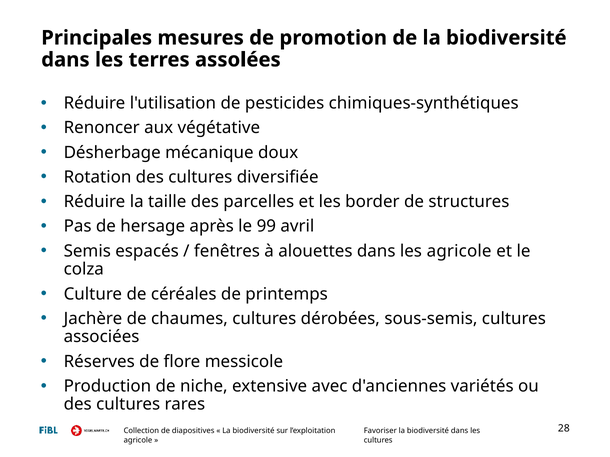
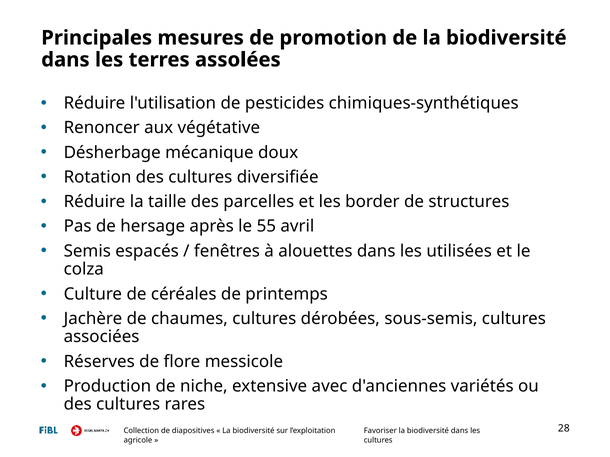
99: 99 -> 55 (266, 227)
les agricole: agricole -> utilisées (459, 251)
